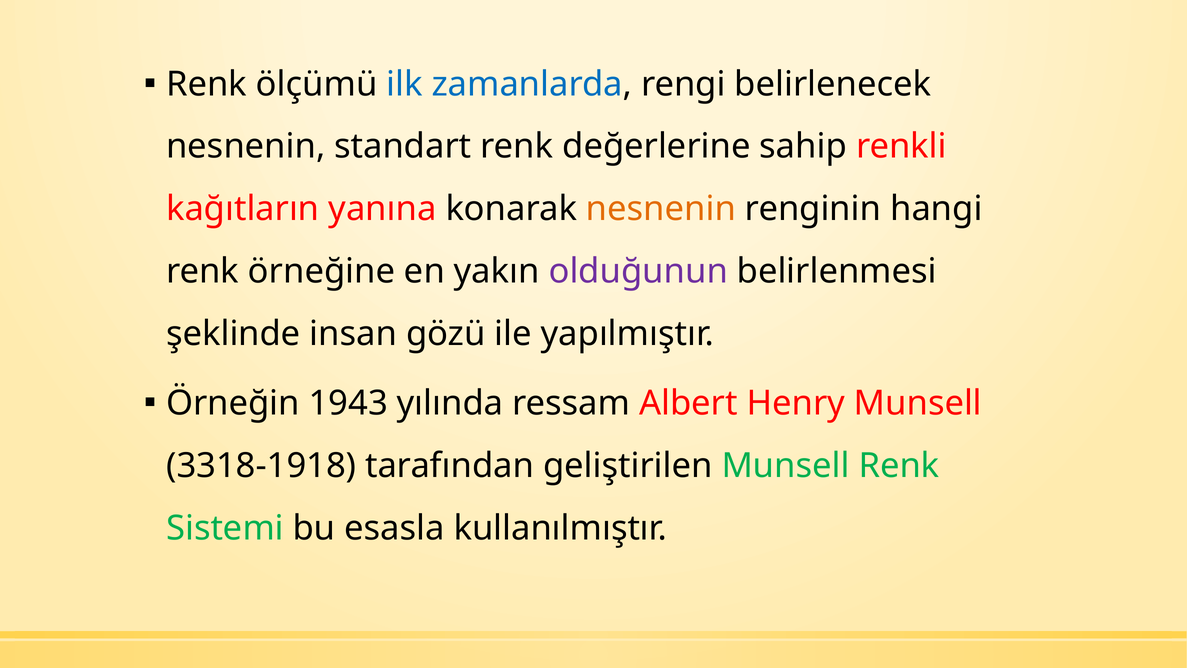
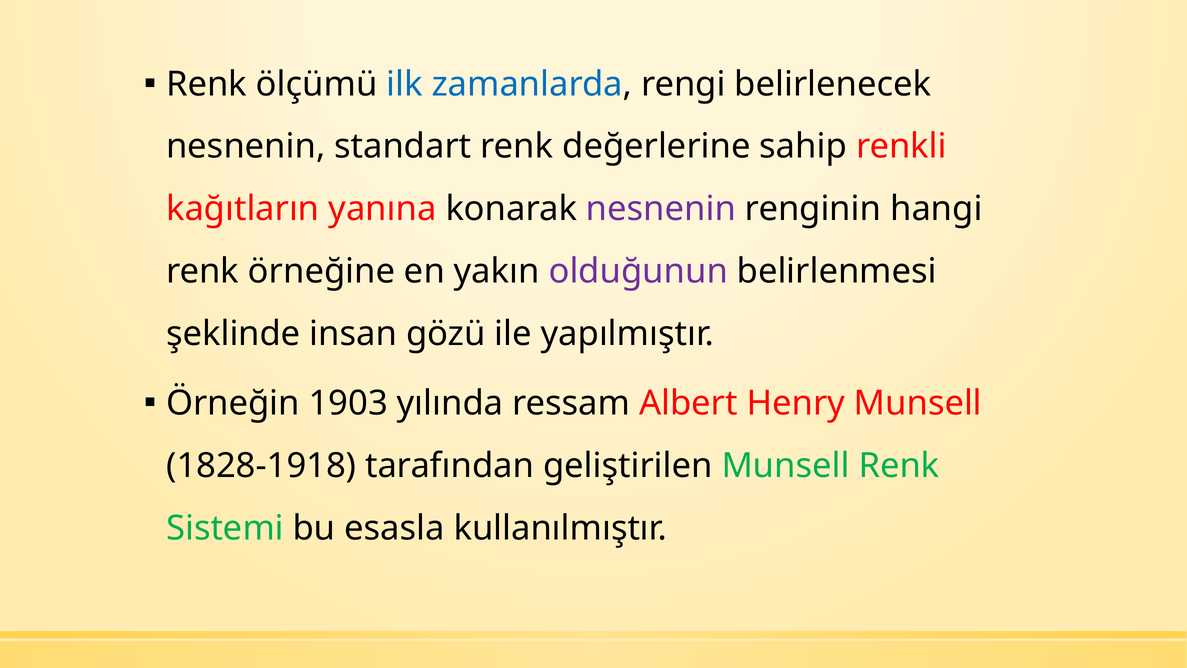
nesnenin colour: orange -> purple (661, 209)
1943: 1943 -> 1903 (348, 403)
3318-1918: 3318-1918 -> 1828-1918 (261, 466)
